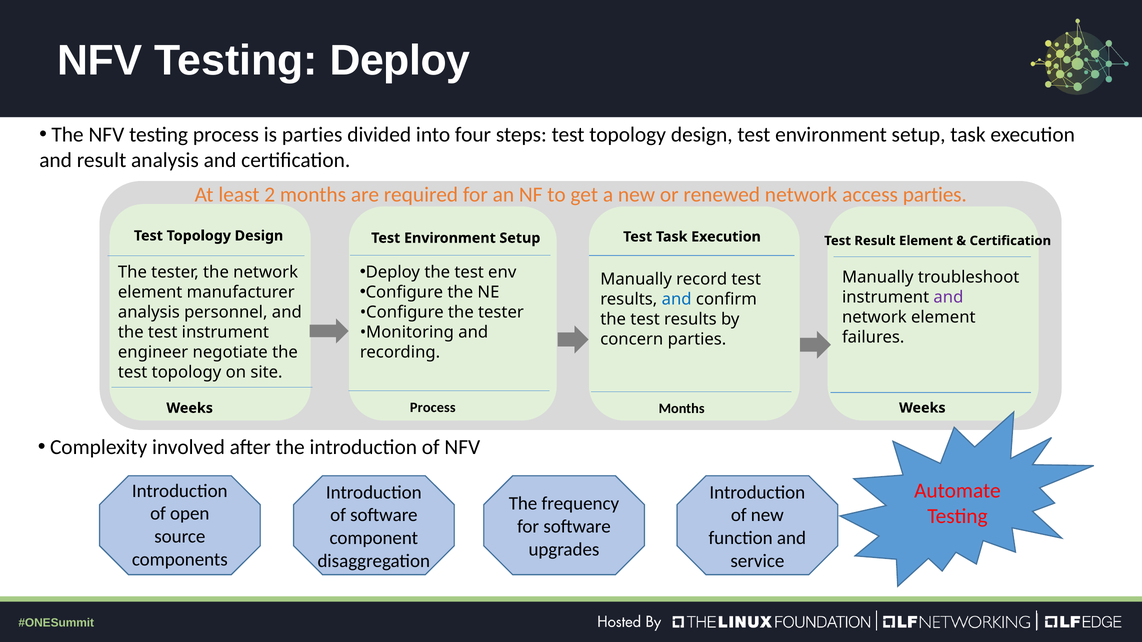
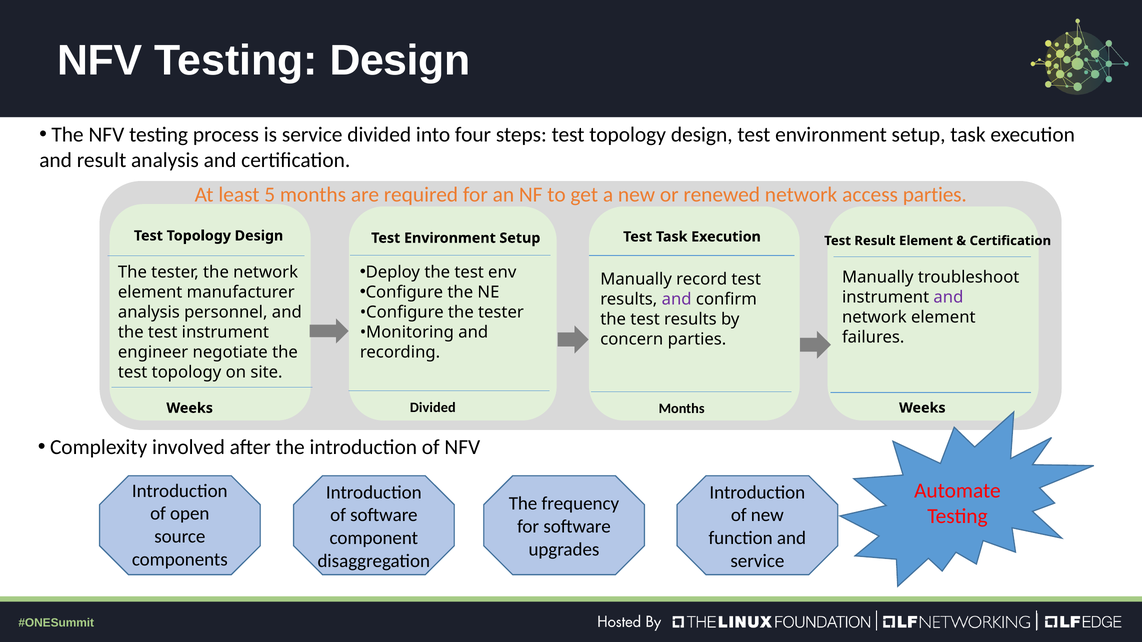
Testing Deploy: Deploy -> Design (400, 61)
is parties: parties -> service (312, 135)
2: 2 -> 5 (270, 195)
and colour: blue -> purple (677, 300)
Weeks Process: Process -> Divided (433, 408)
